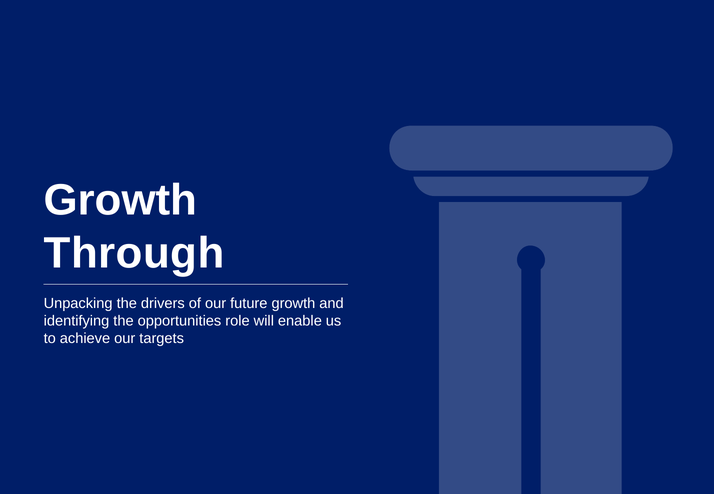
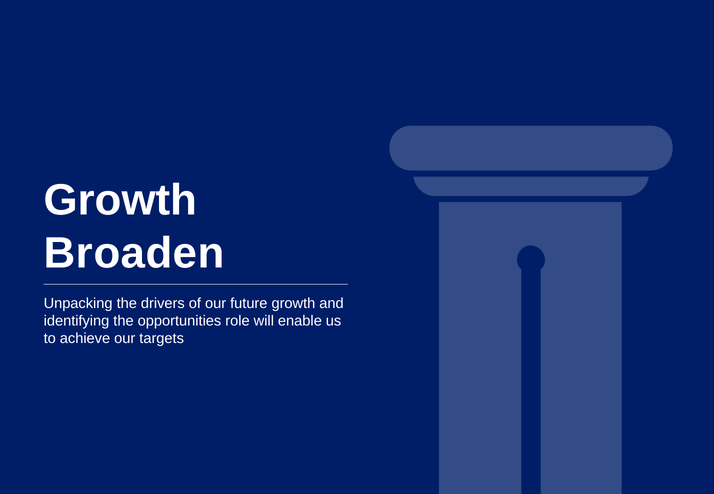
Through: Through -> Broaden (134, 253)
